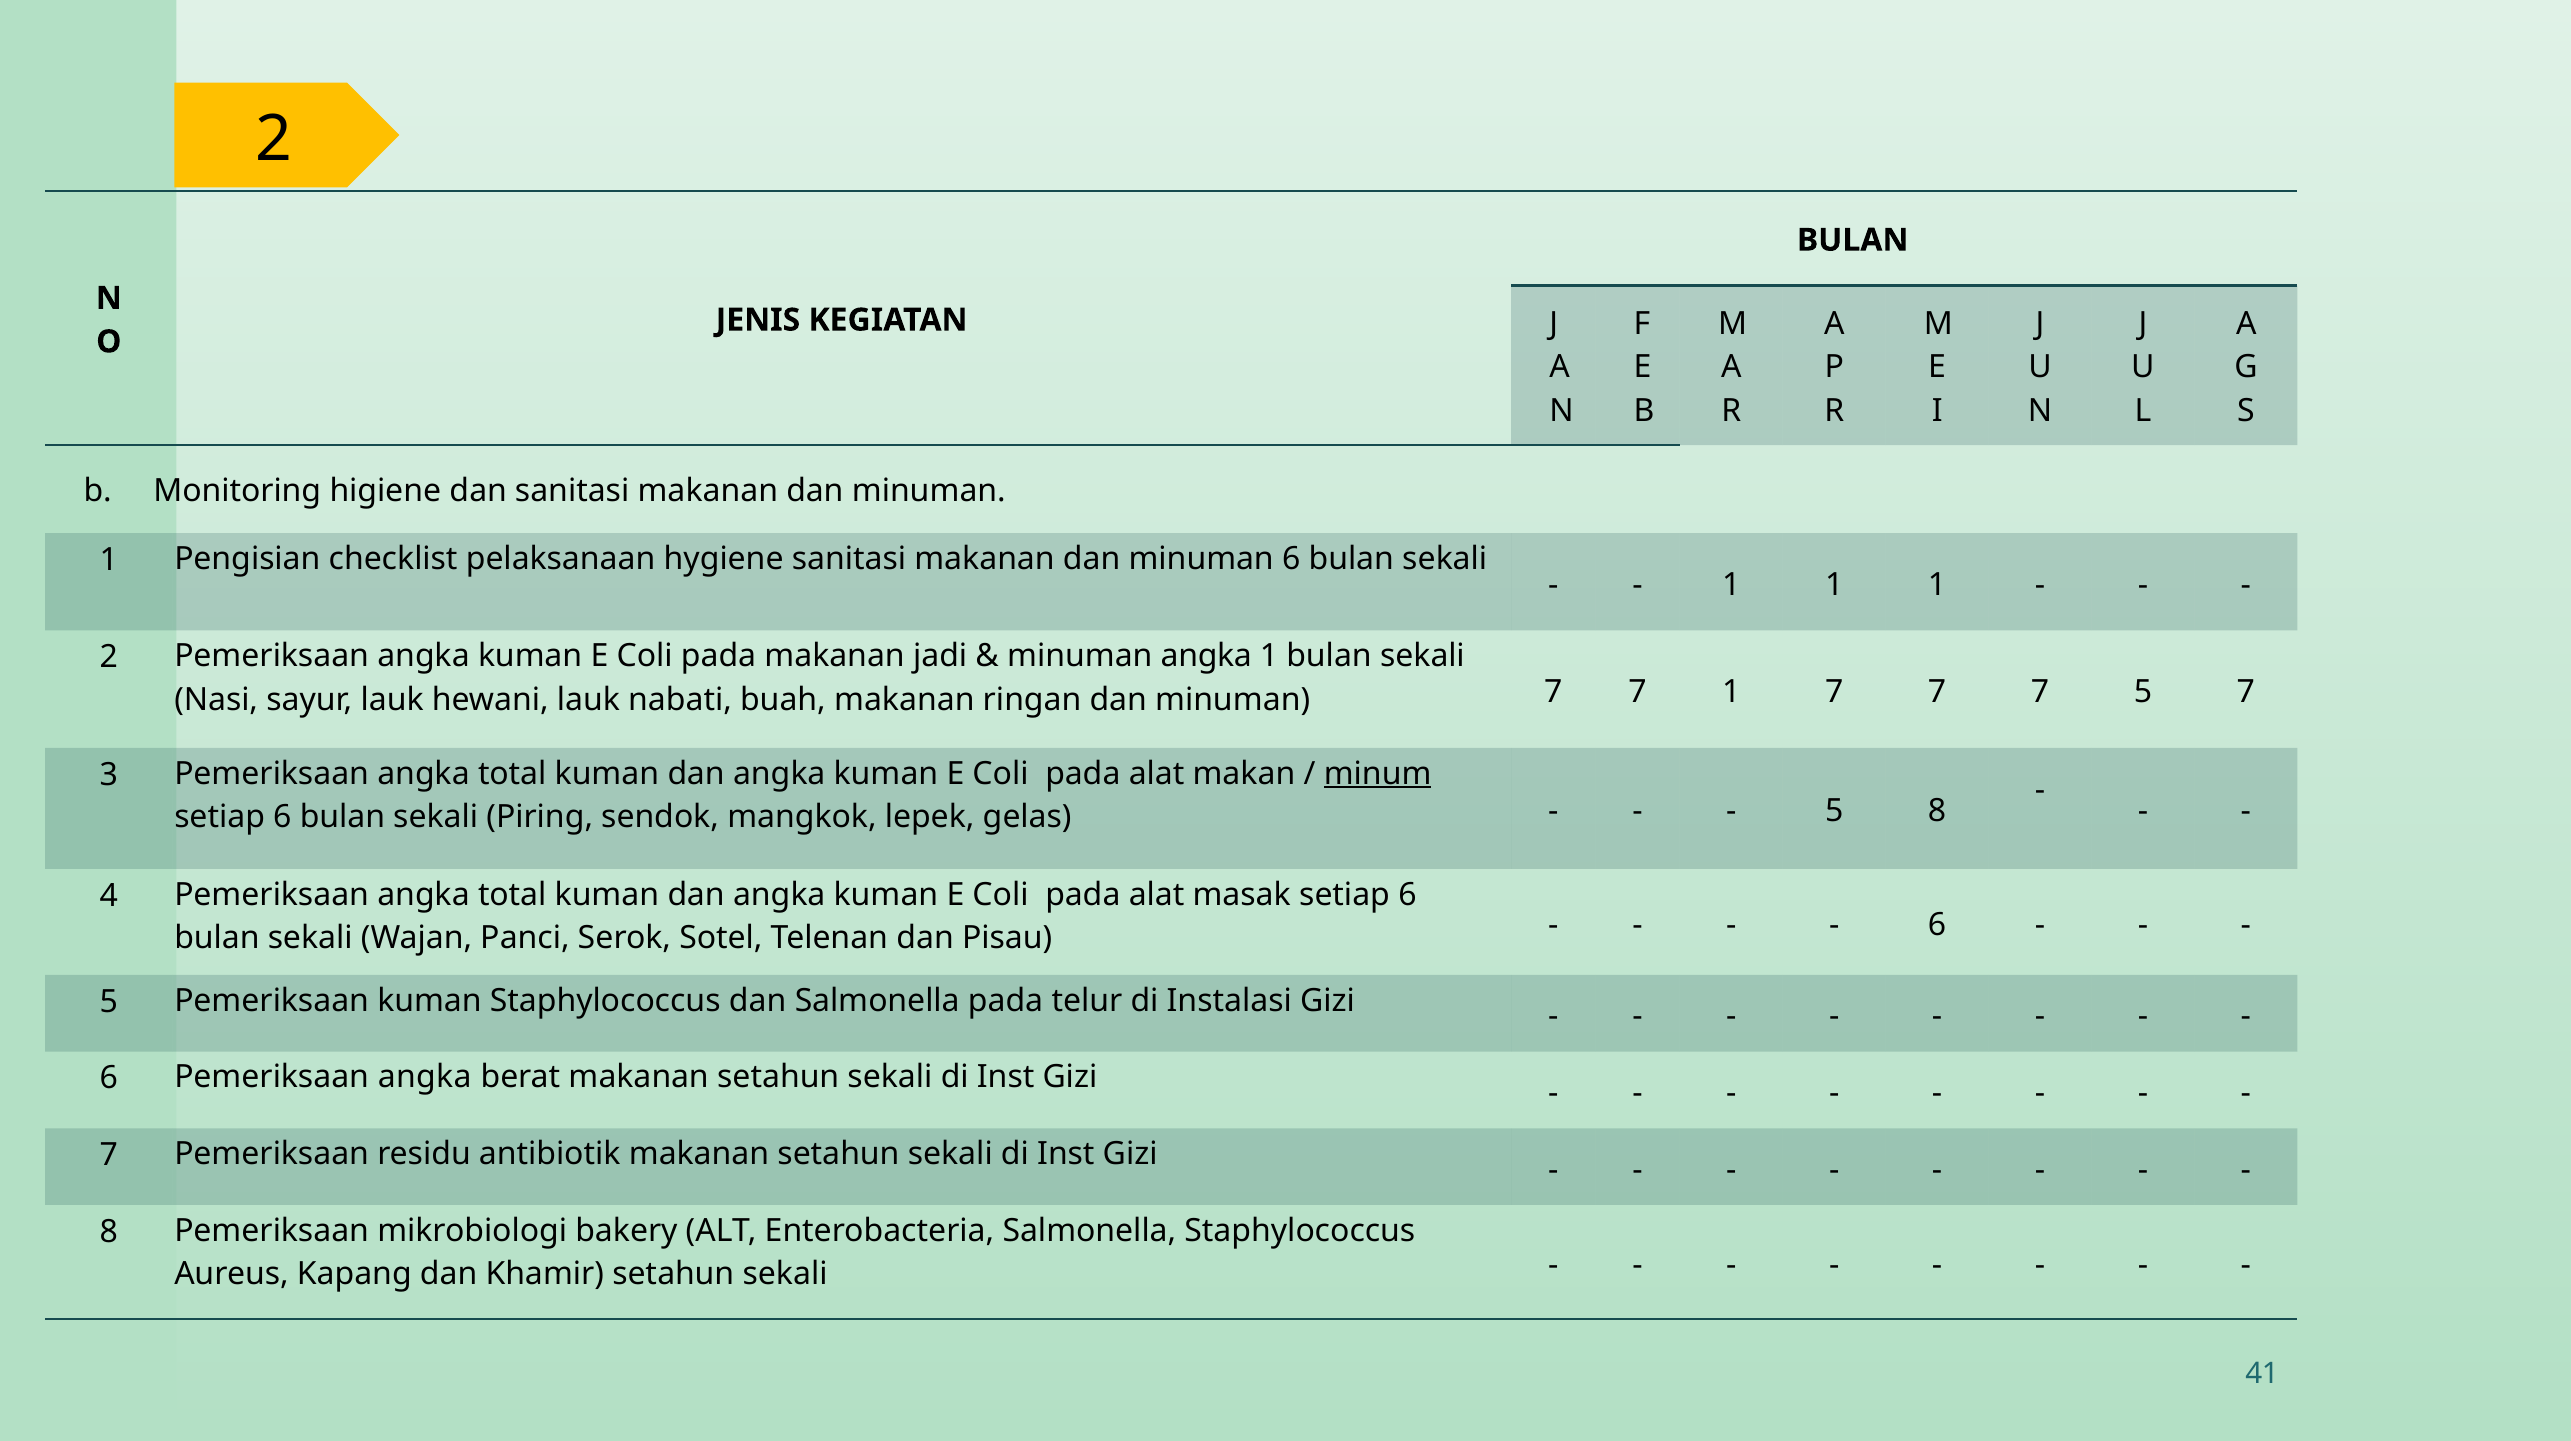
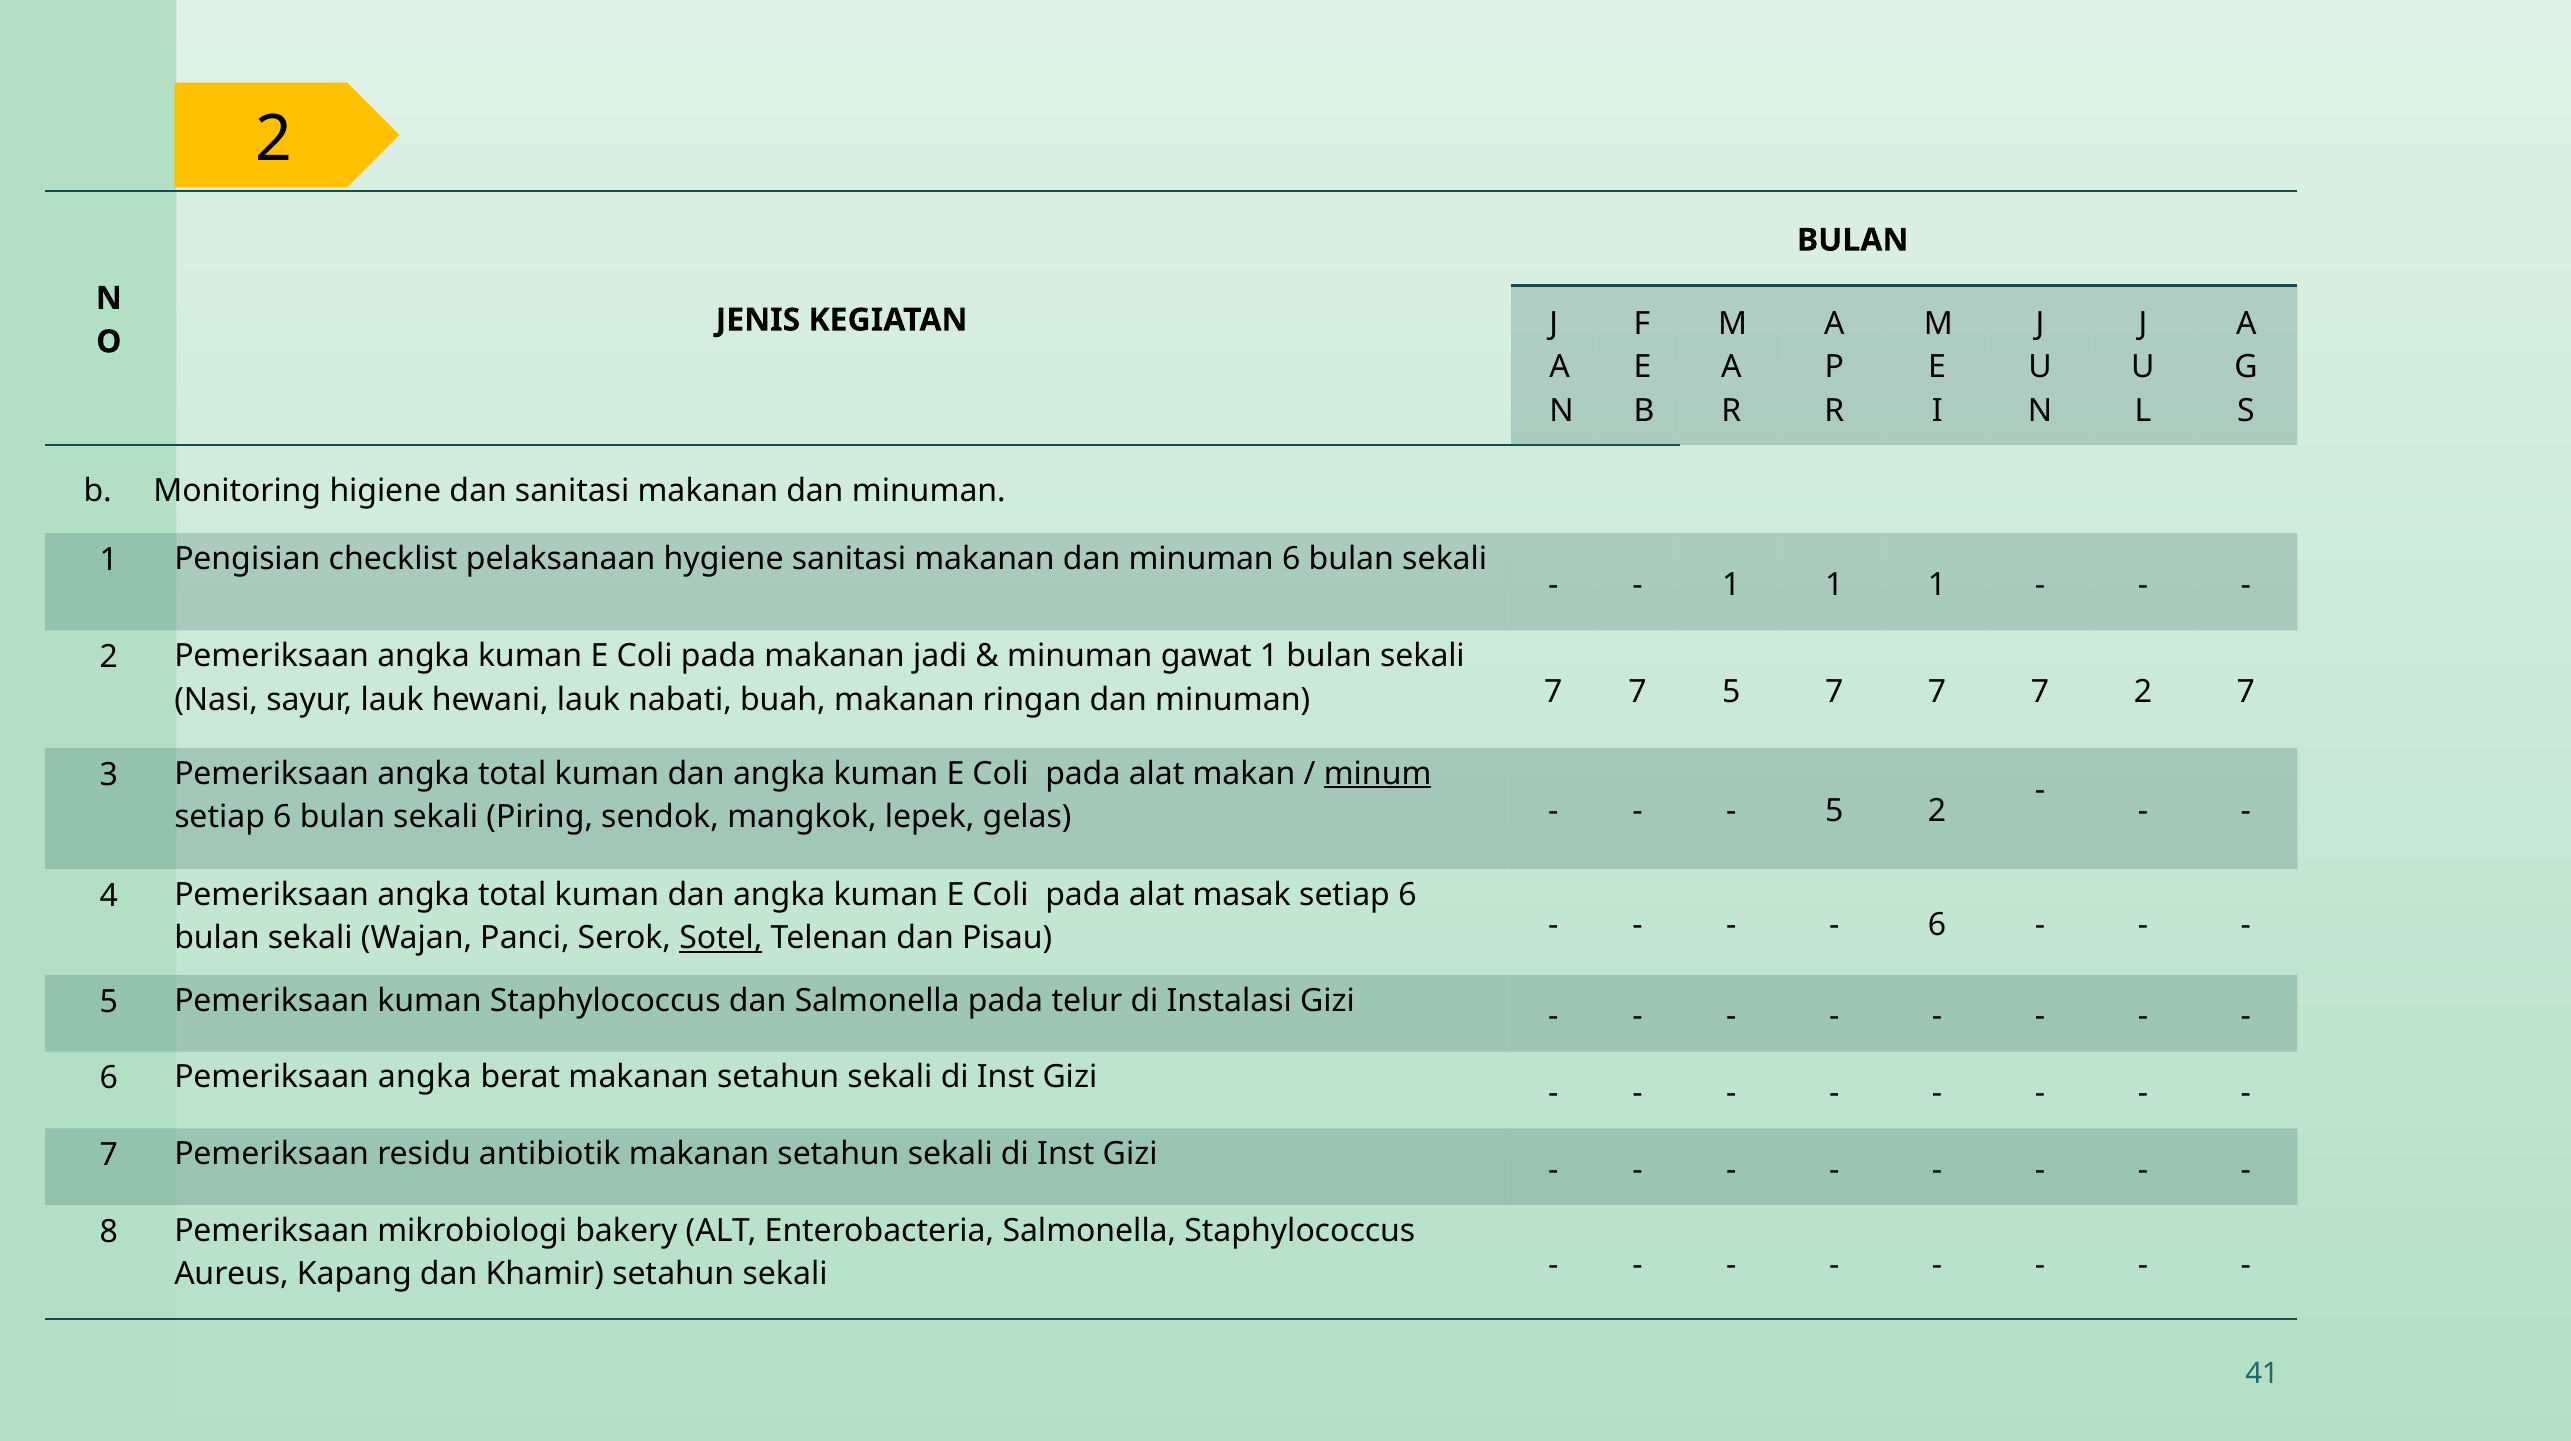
minuman angka: angka -> gawat (1206, 656)
7 1: 1 -> 5 (1731, 692)
7 5: 5 -> 2 (2143, 692)
5 8: 8 -> 2 (1937, 811)
Sotel underline: none -> present (721, 938)
